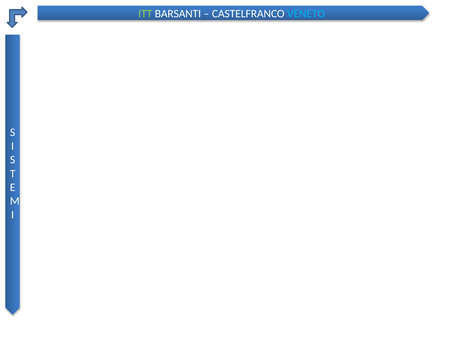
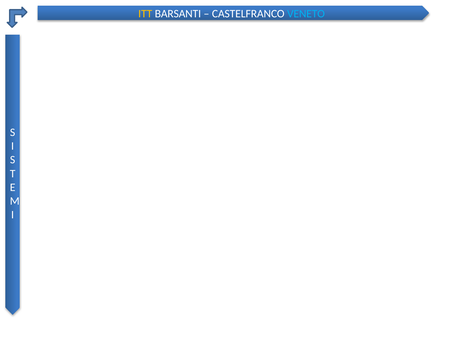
ITT colour: light green -> yellow (145, 14)
